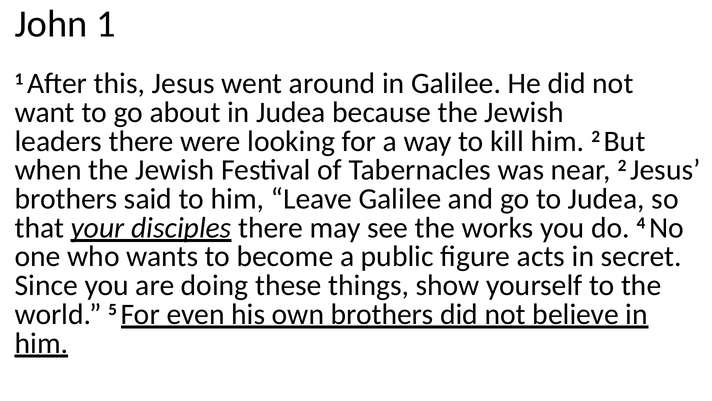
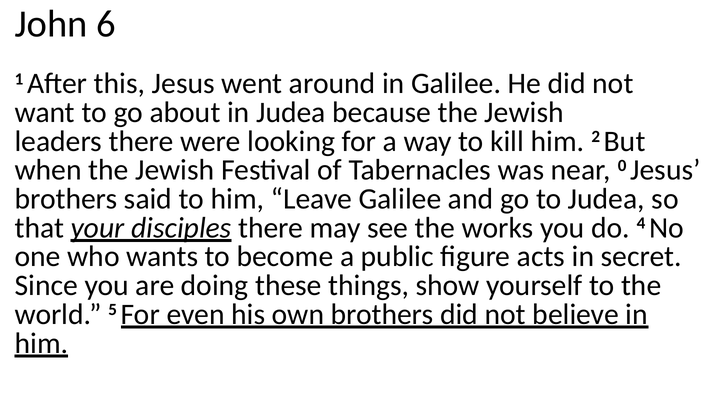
John 1: 1 -> 6 (106, 24)
near 2: 2 -> 0 (622, 165)
